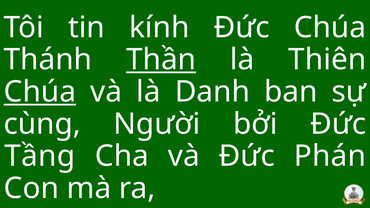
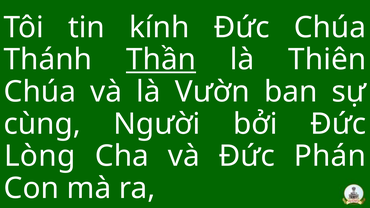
Chúa underline: present -> none (40, 92)
Danh: Danh -> Vườn (212, 92)
Tầng: Tầng -> Lòng (40, 156)
